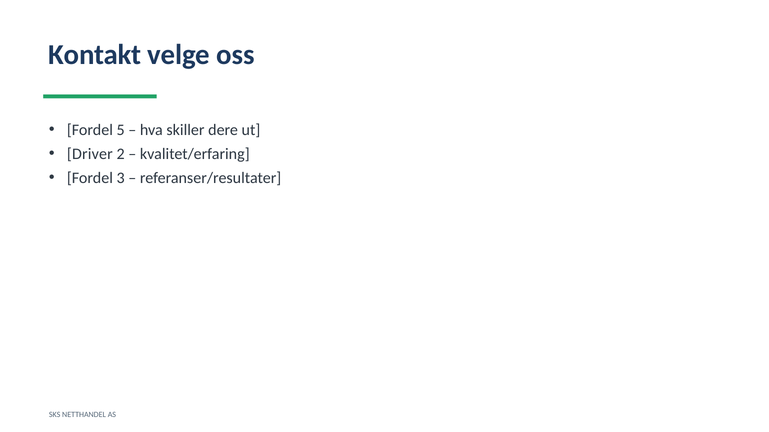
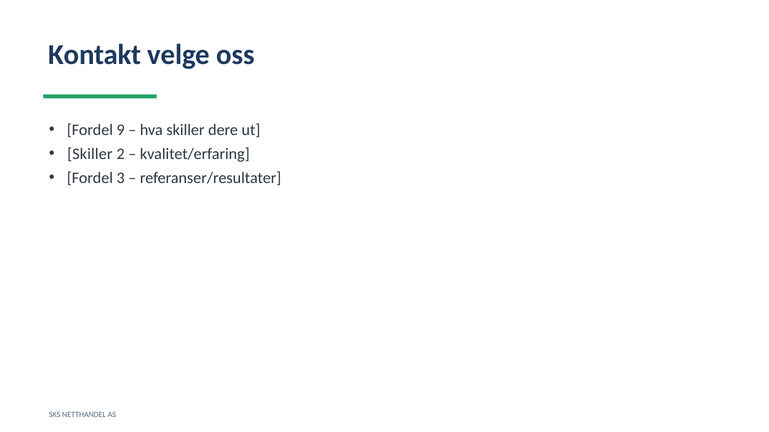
5: 5 -> 9 (121, 130)
Driver: Driver -> Skiller (90, 154)
